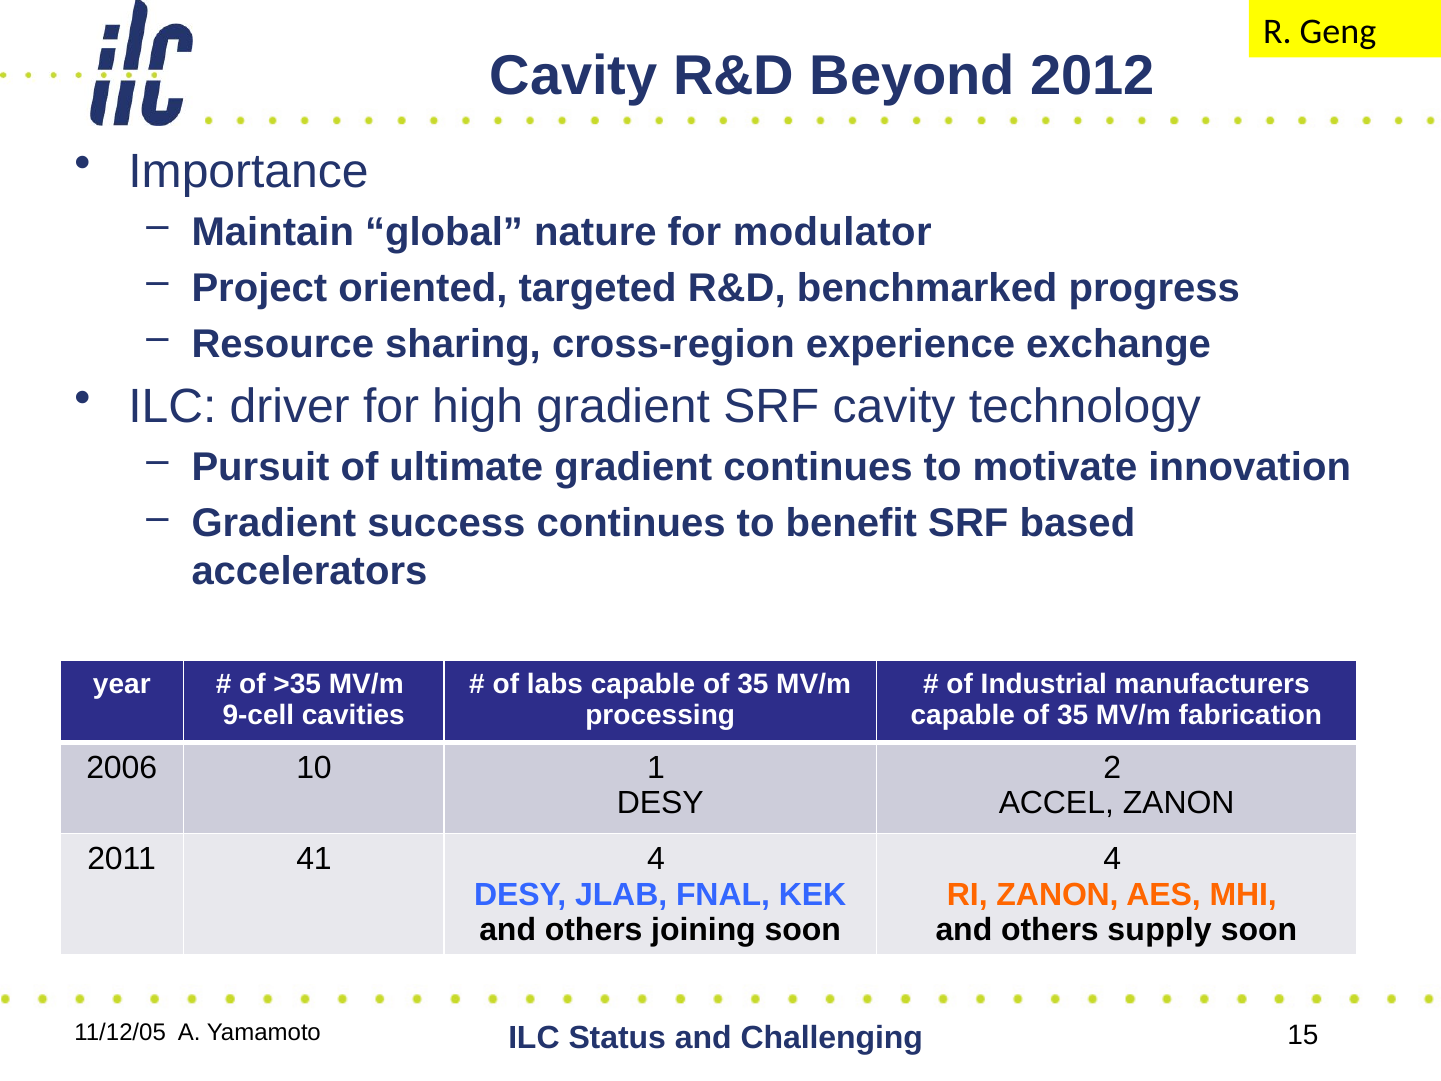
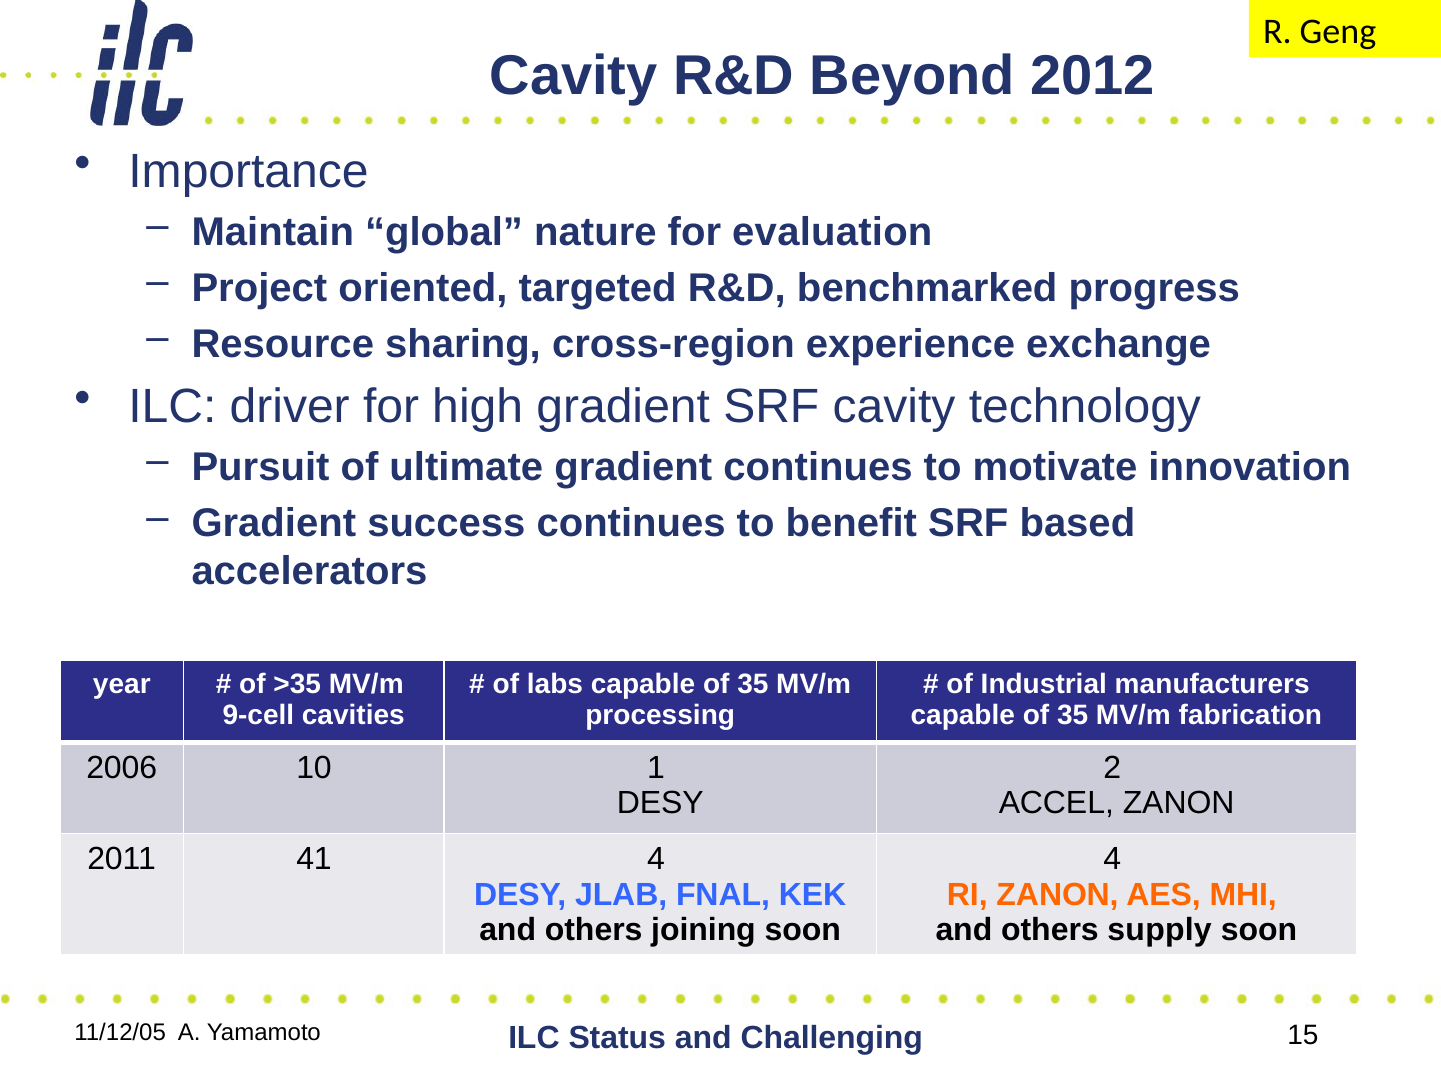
modulator: modulator -> evaluation (832, 232)
